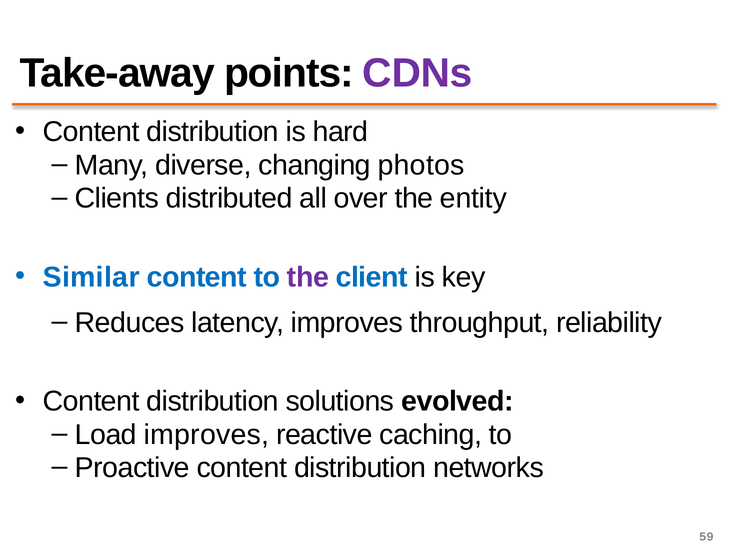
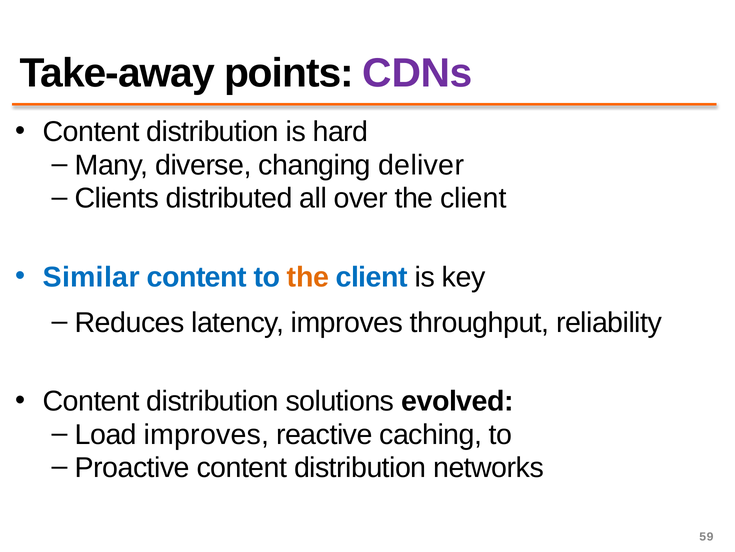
photos: photos -> deliver (421, 165)
over the entity: entity -> client (473, 198)
the colour: purple -> orange (308, 277)
